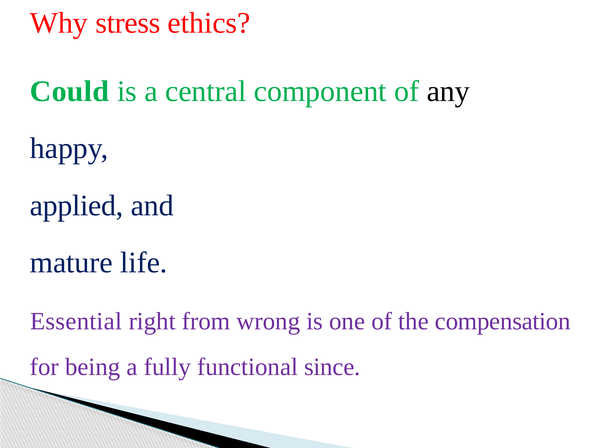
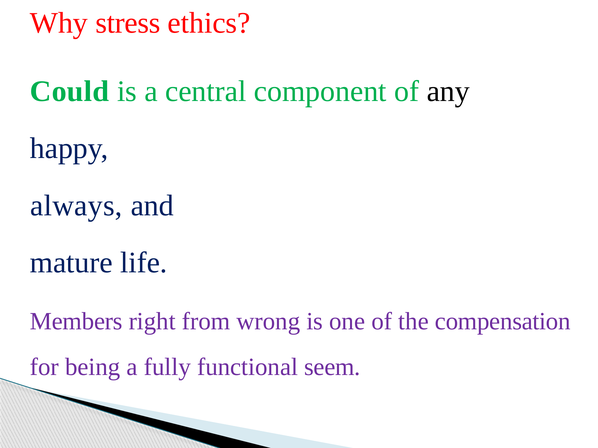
applied: applied -> always (76, 206)
Essential: Essential -> Members (76, 322)
since: since -> seem (332, 368)
